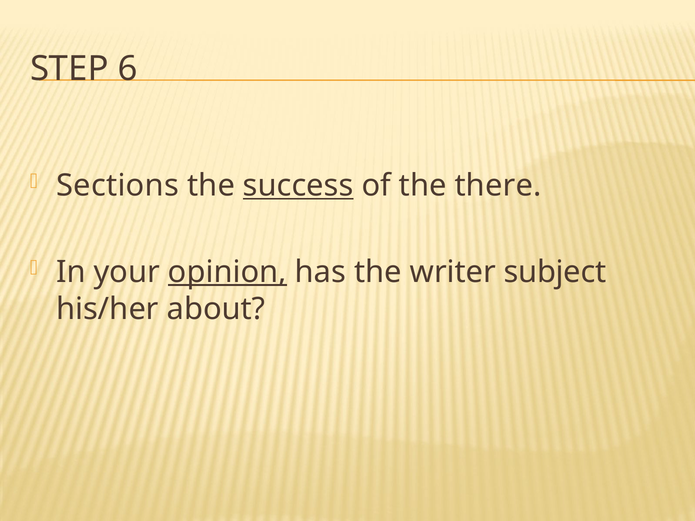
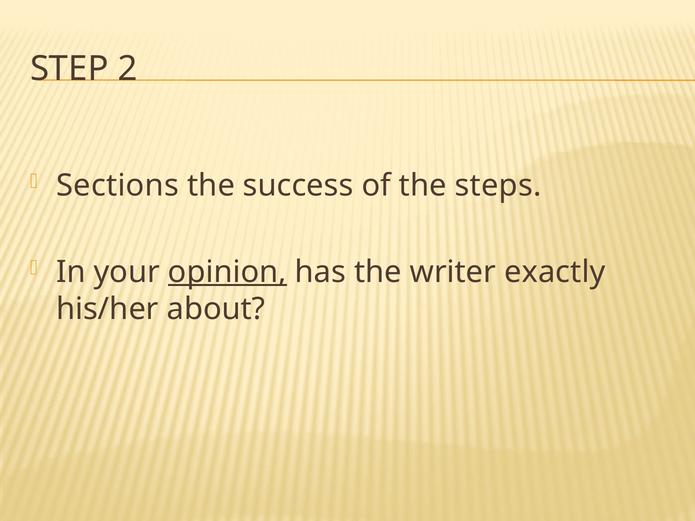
6: 6 -> 2 (128, 69)
success underline: present -> none (298, 186)
there: there -> steps (498, 186)
subject: subject -> exactly (555, 272)
